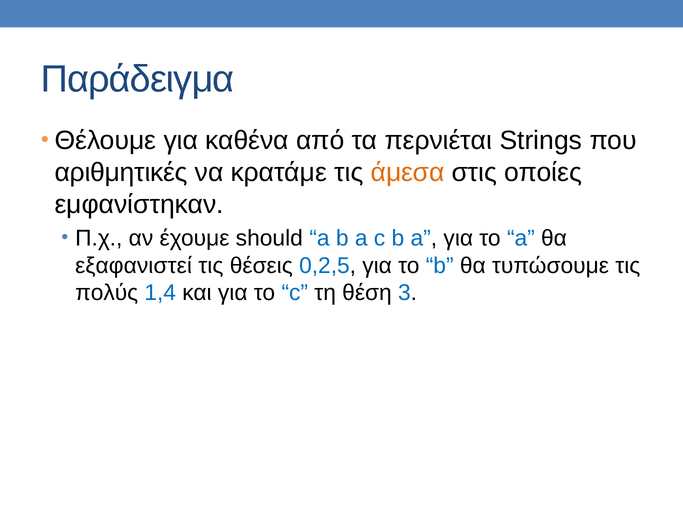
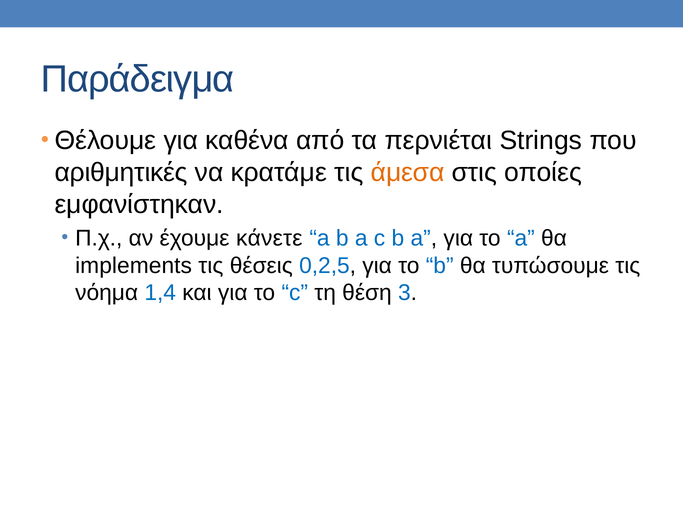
should: should -> κάνετε (269, 238)
εξαφανιστεί: εξαφανιστεί -> implements (134, 266)
πολύς: πολύς -> νόημα (107, 293)
